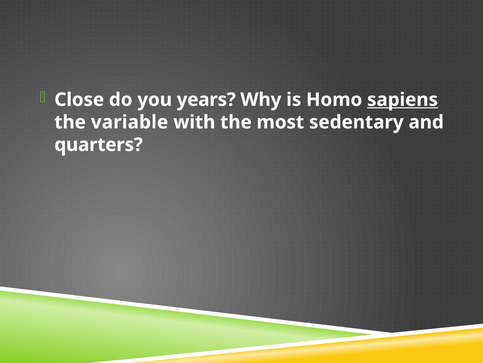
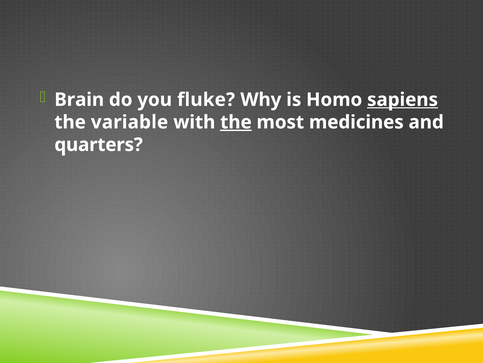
Close: Close -> Brain (79, 99)
years: years -> fluke (206, 99)
the underline: none -> present (236, 122)
sedentary: sedentary -> medicines (356, 122)
